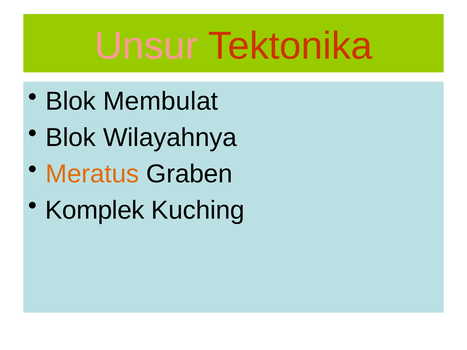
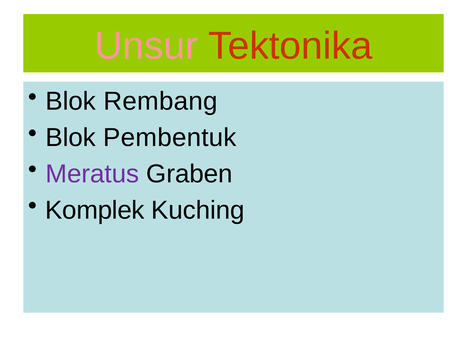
Membulat: Membulat -> Rembang (161, 101)
Wilayahnya: Wilayahnya -> Pembentuk (170, 138)
Meratus colour: orange -> purple (92, 174)
